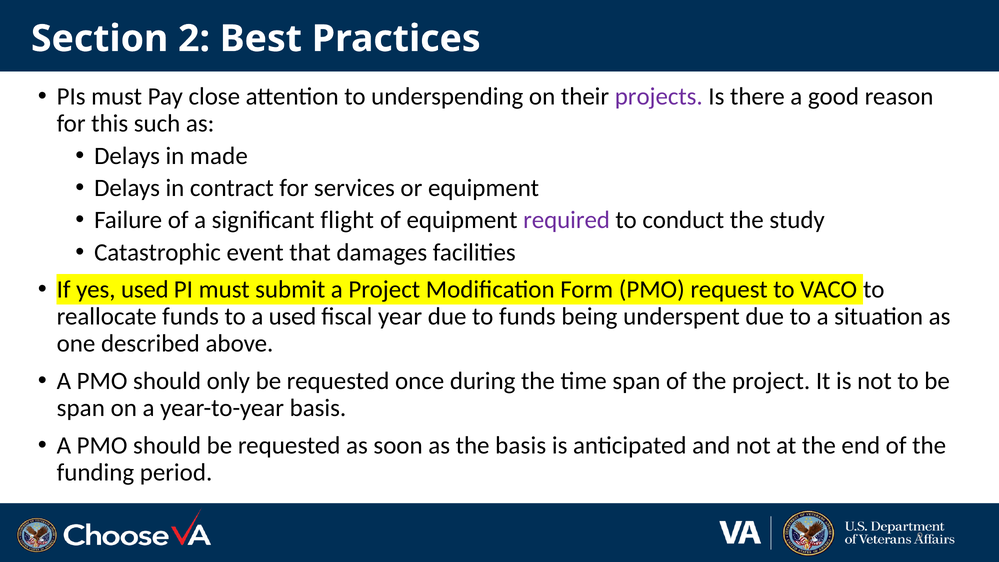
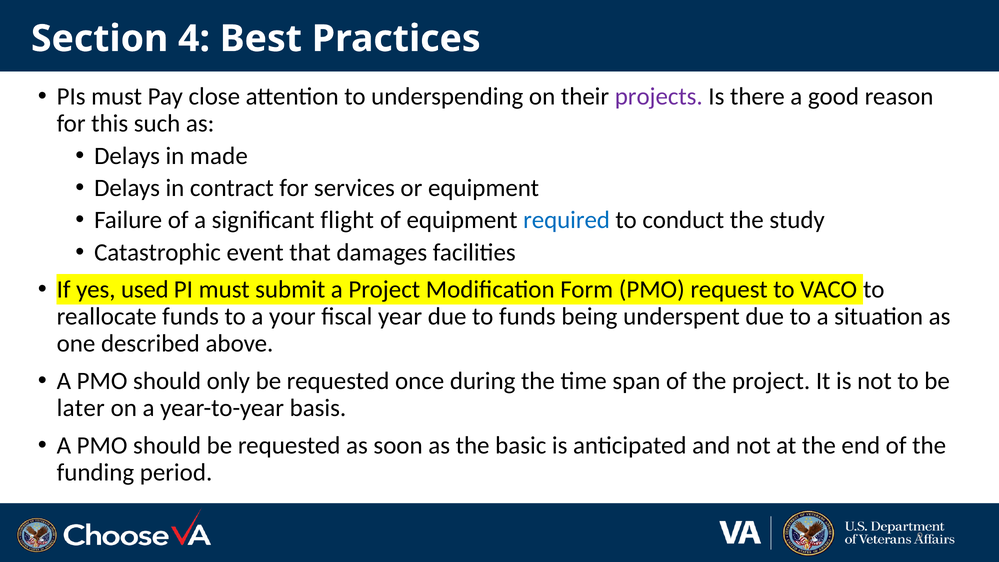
2: 2 -> 4 (194, 39)
required colour: purple -> blue (567, 220)
a used: used -> your (292, 317)
span: span -> later (81, 408)
the basis: basis -> basic (521, 445)
